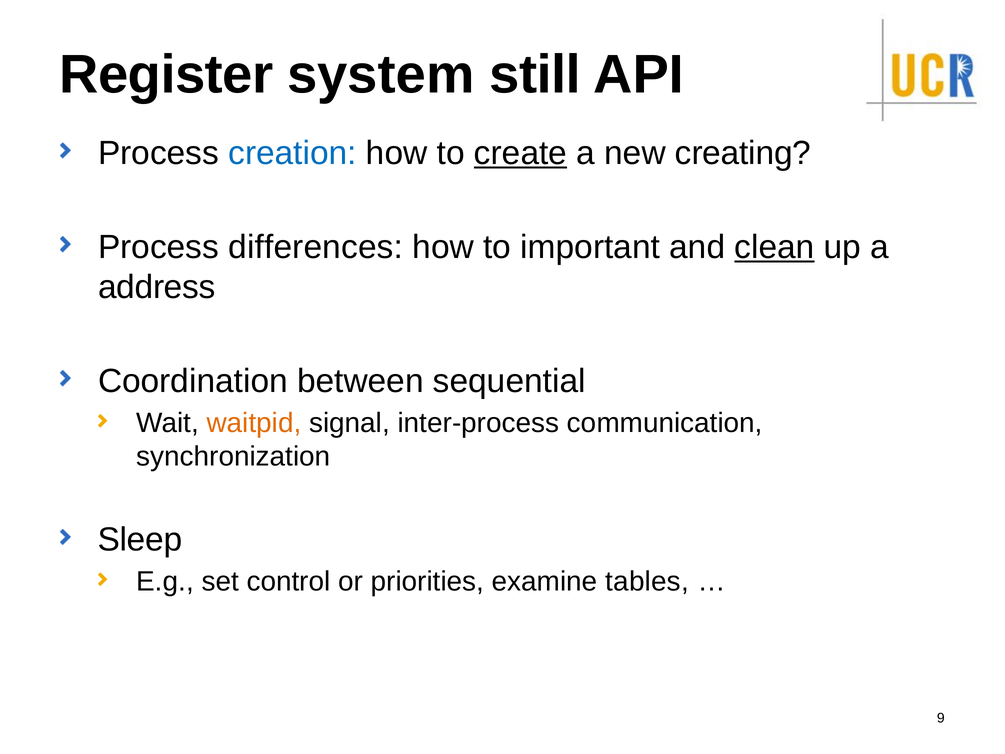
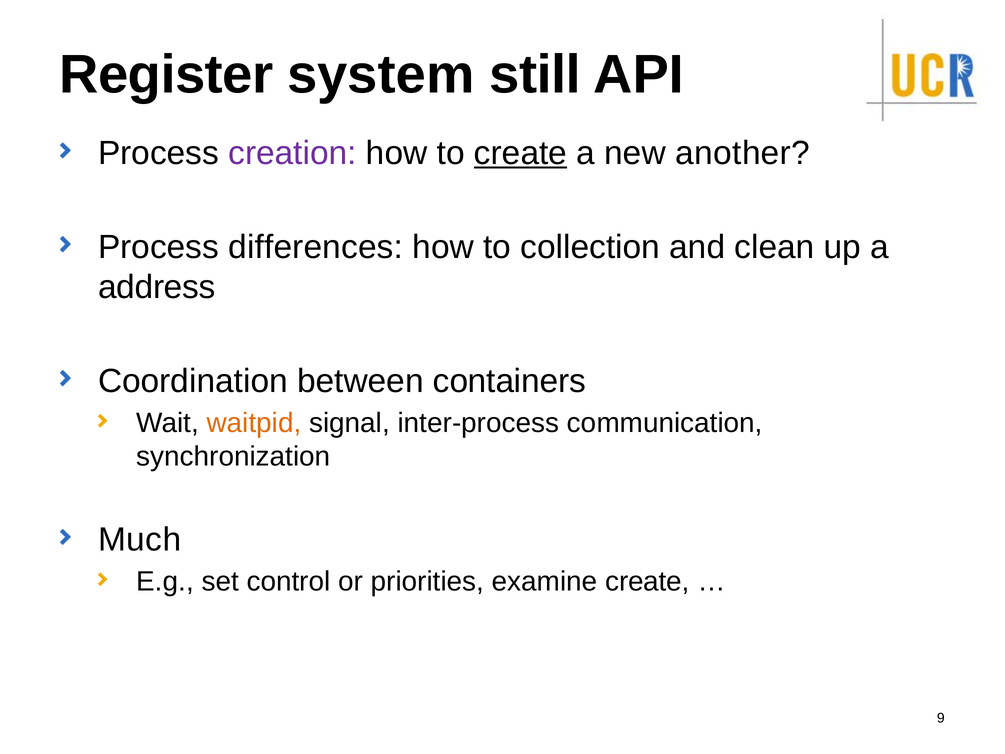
creation colour: blue -> purple (293, 153)
creating: creating -> another (743, 153)
important: important -> collection (590, 247)
clean underline: present -> none (774, 247)
sequential: sequential -> containers (509, 381)
Sleep: Sleep -> Much (140, 539)
examine tables: tables -> create (647, 581)
